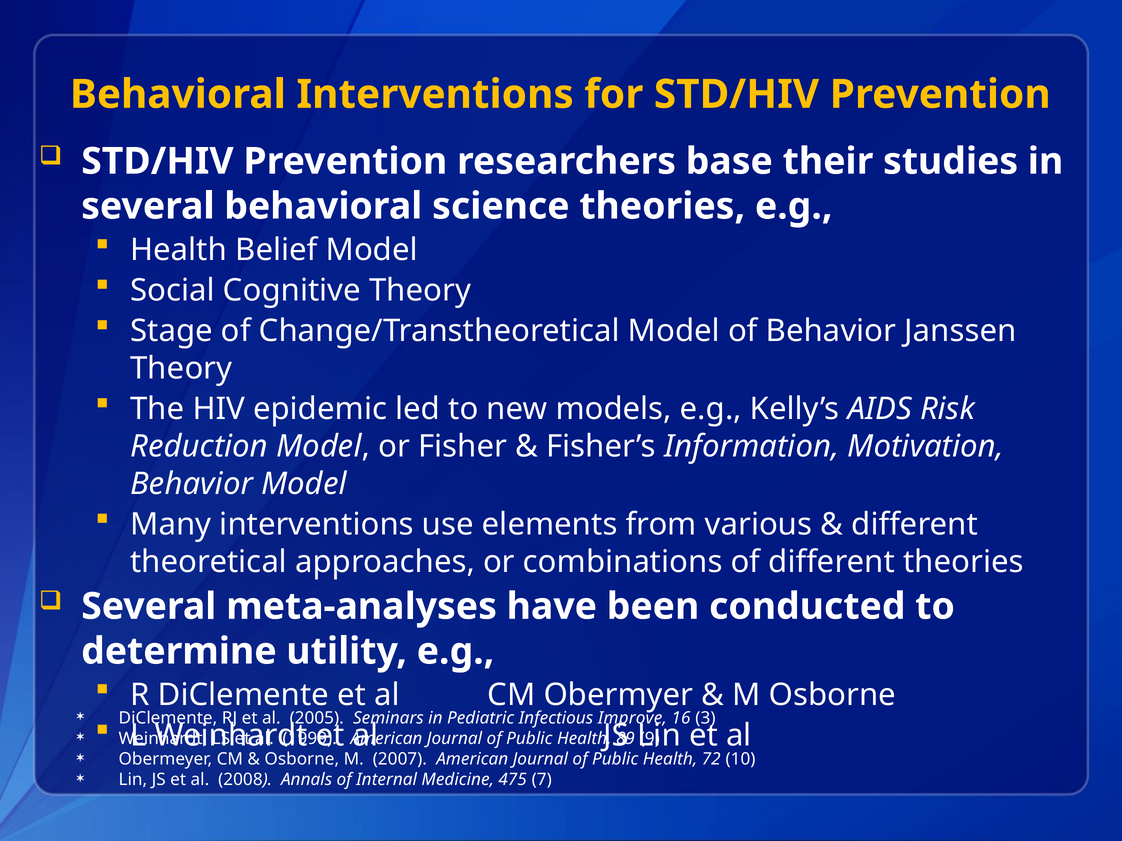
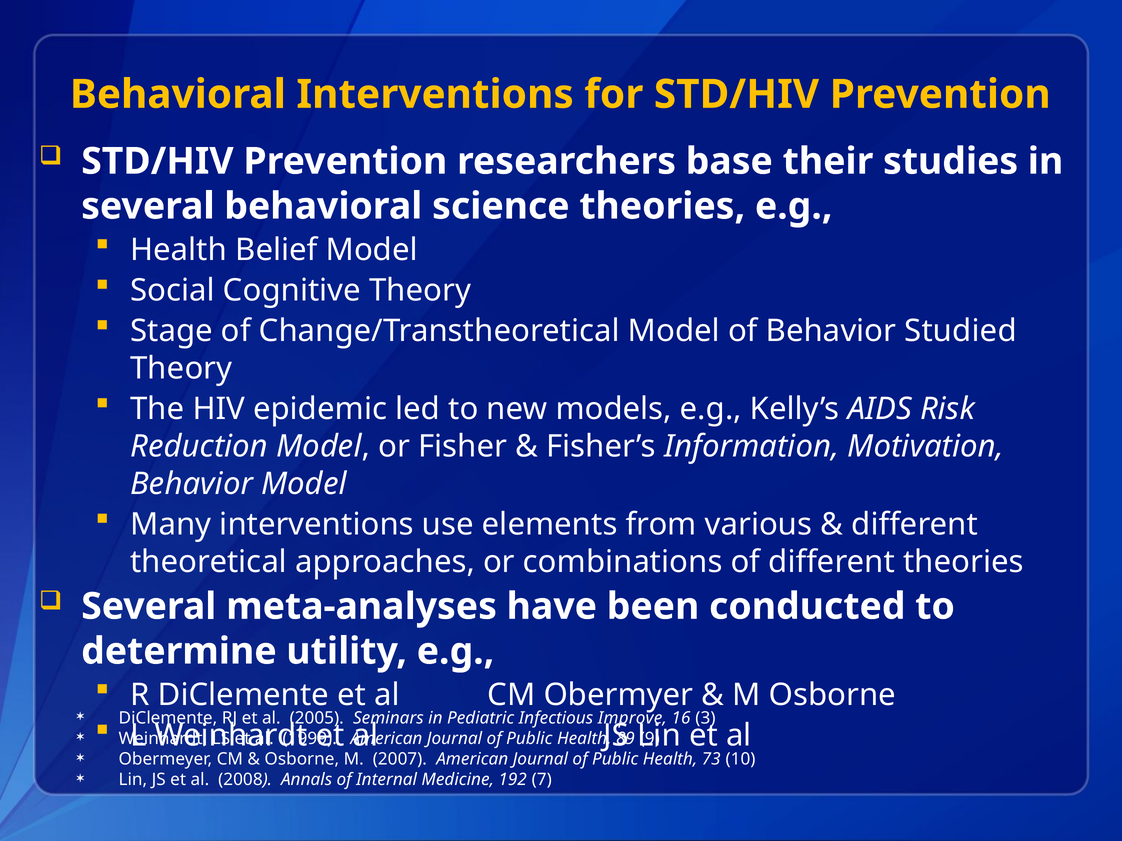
Janssen: Janssen -> Studied (960, 331)
72: 72 -> 73 (711, 760)
475: 475 -> 192 (513, 780)
